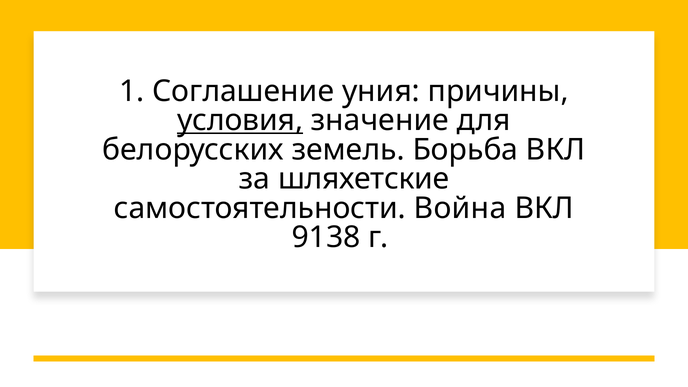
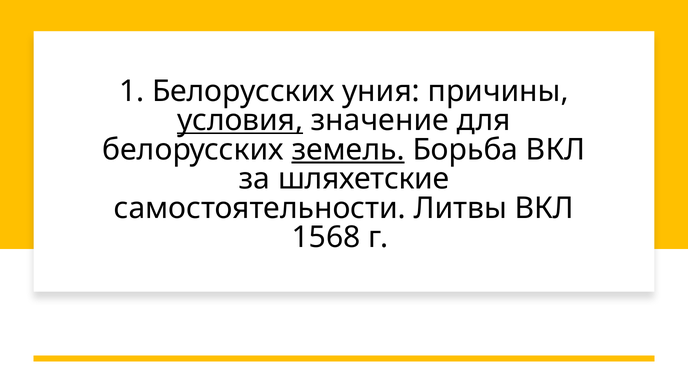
1 Соглашение: Соглашение -> Белорусских (243, 91)
земель underline: none -> present (348, 150)
Война: Война -> Литвы (460, 208)
9138: 9138 -> 1568 (326, 237)
